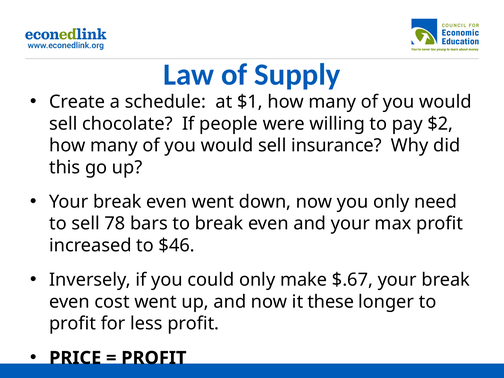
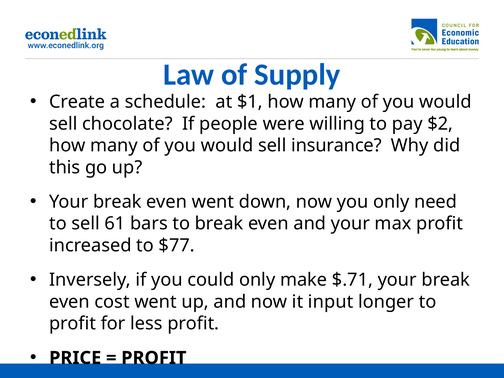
78: 78 -> 61 (115, 224)
$46: $46 -> $77 (177, 245)
$.67: $.67 -> $.71 (352, 280)
these: these -> input (331, 302)
